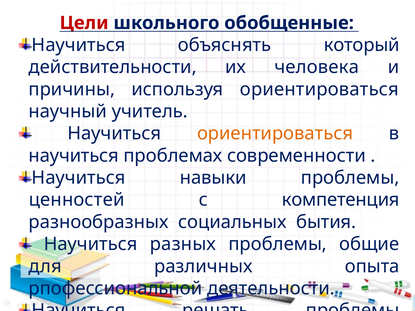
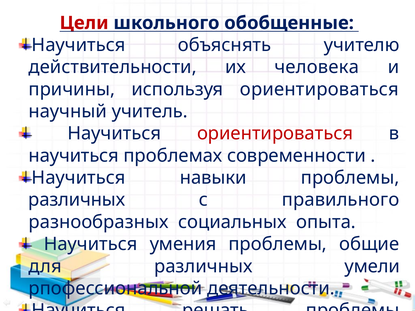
который: который -> учителю (362, 45)
ориентироваться colour: orange -> red (275, 134)
ценностей: ценностей -> различных (77, 200)
компетенция: компетенция -> правильного (341, 200)
бытия: бытия -> опыта (326, 222)
разных: разных -> умения (183, 244)
опыта: опыта -> умели (372, 266)
